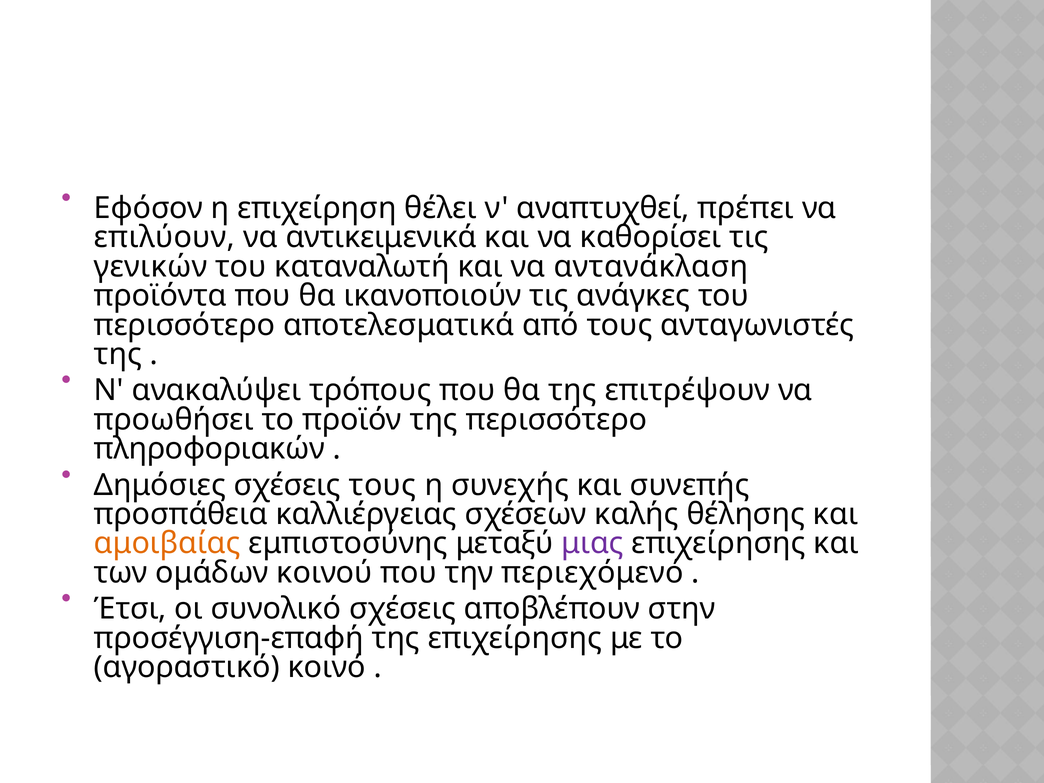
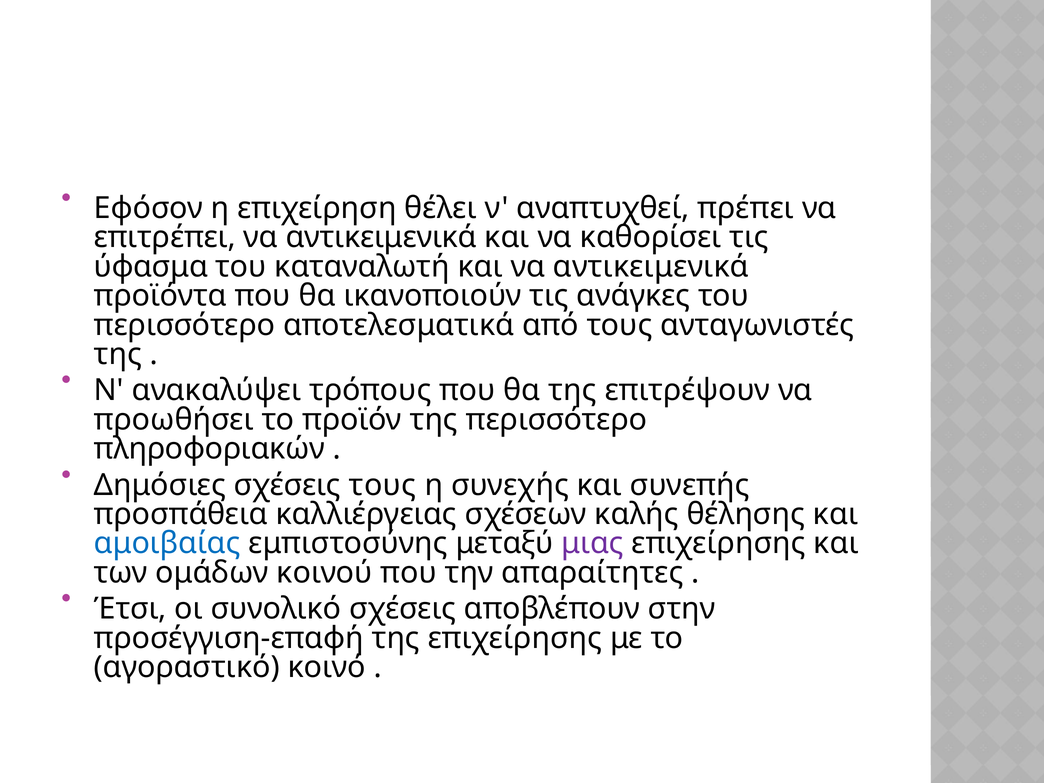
επιλύουν: επιλύουν -> επιτρέπει (165, 237)
γενικών: γενικών -> ύφασμα (151, 267)
και να αντανάκλαση: αντανάκλαση -> αντικειμενικά (651, 267)
αμοιβαίας colour: orange -> blue (167, 543)
περιεχόμενό: περιεχόμενό -> απαραίτητες (592, 573)
